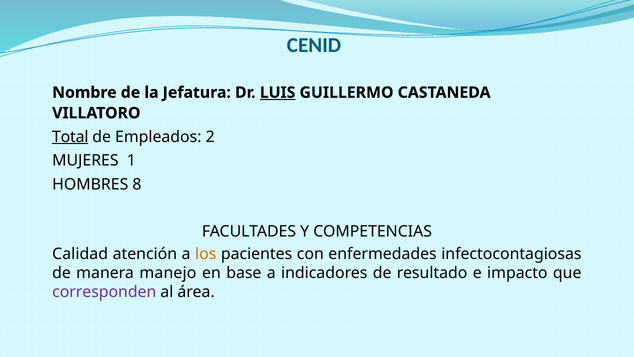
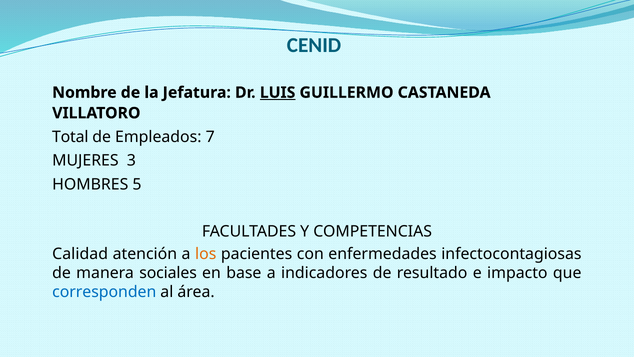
Total underline: present -> none (70, 137)
2: 2 -> 7 (210, 137)
1: 1 -> 3 (131, 160)
8: 8 -> 5 (137, 184)
manejo: manejo -> sociales (168, 273)
corresponden colour: purple -> blue (104, 292)
